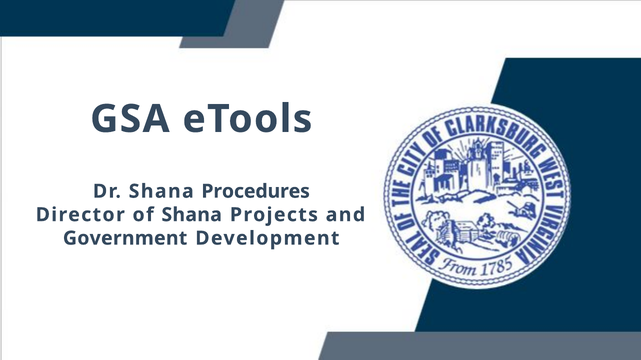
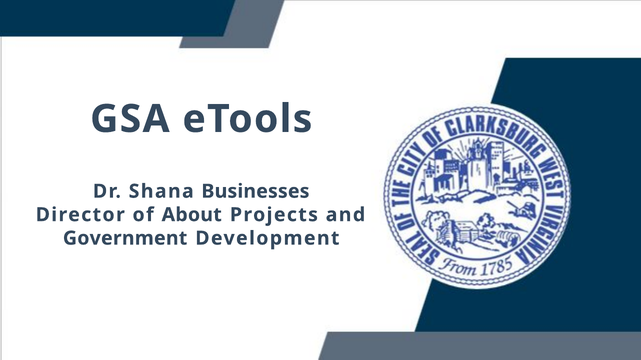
Procedures: Procedures -> Businesses (255, 192)
of Shana: Shana -> About (192, 215)
